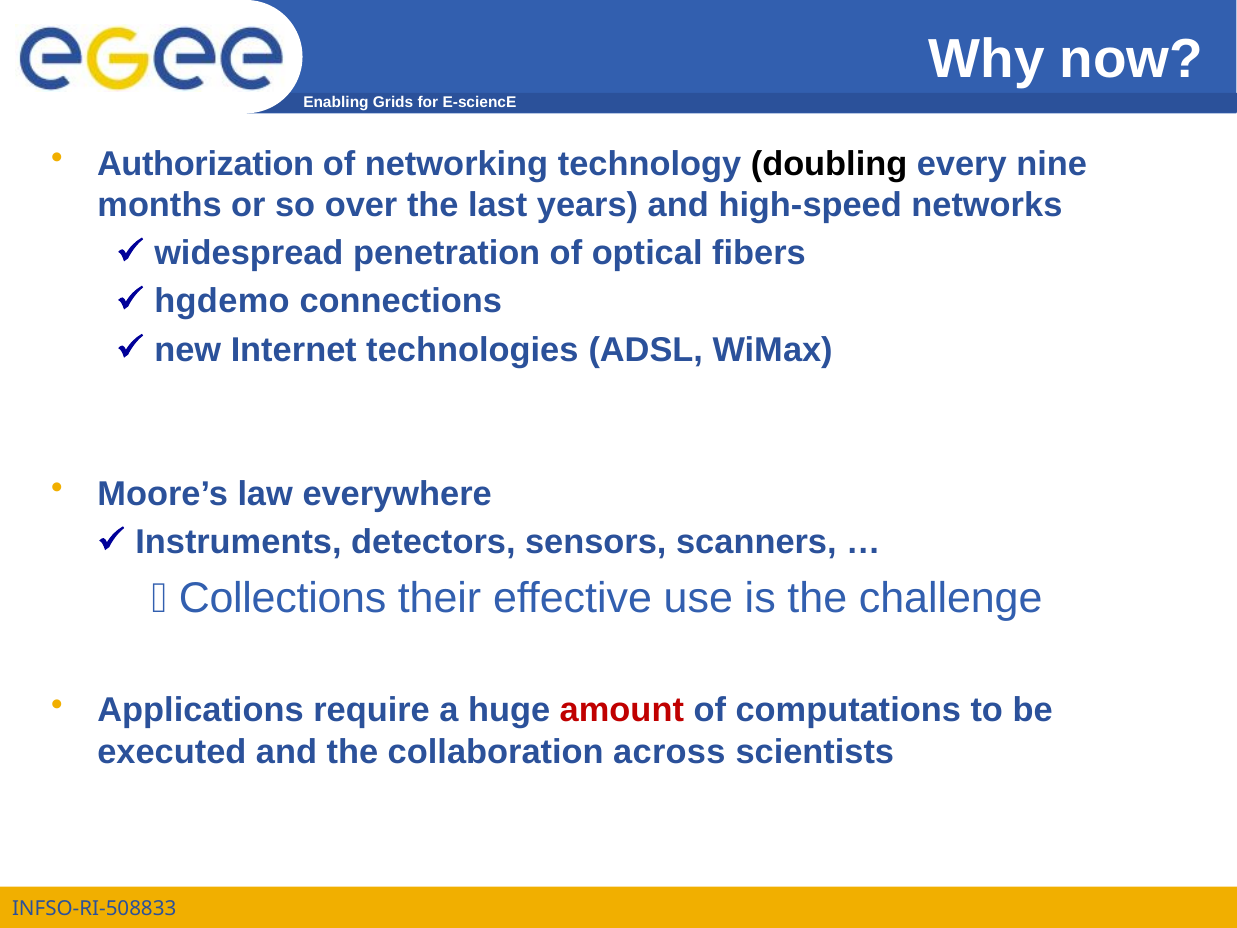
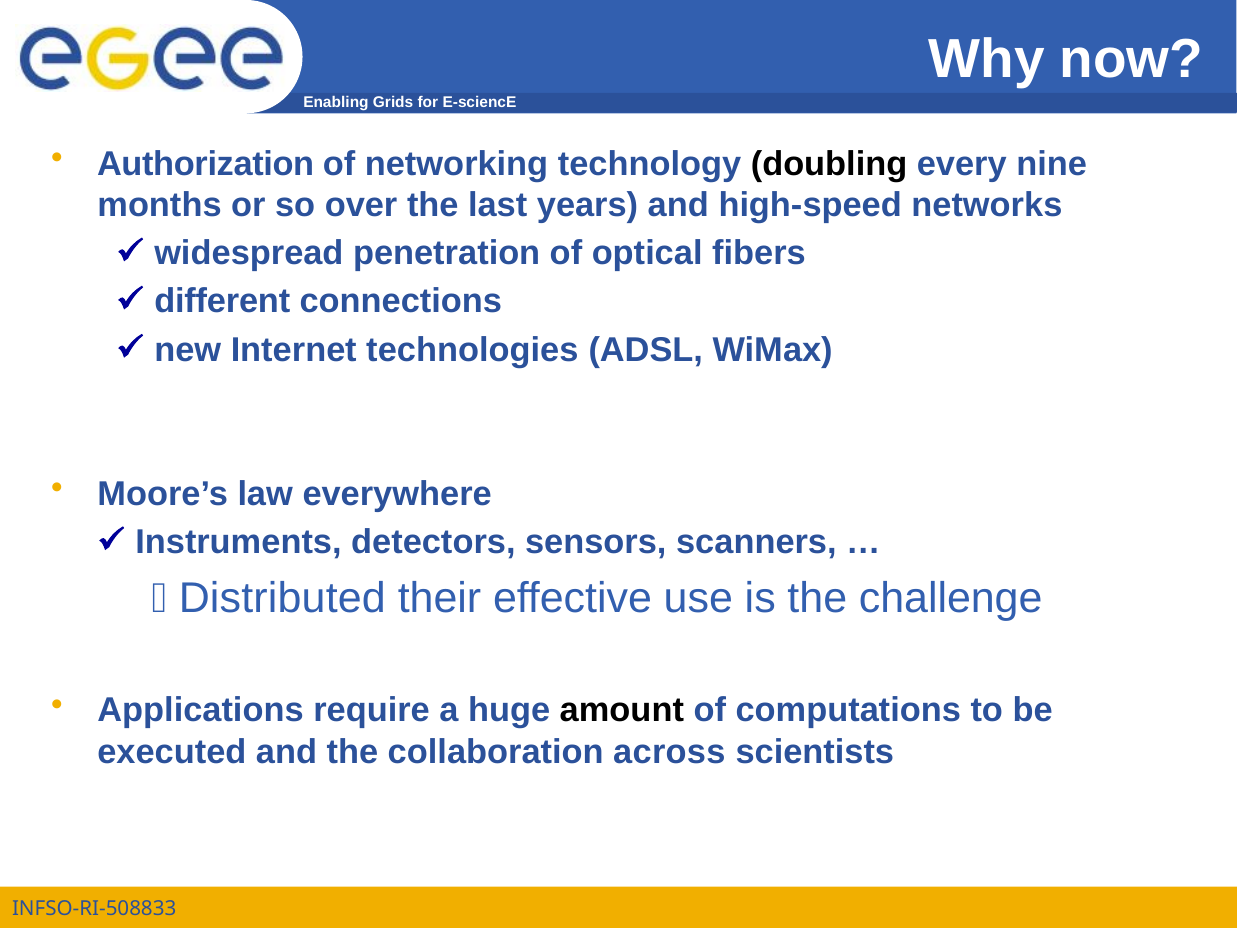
hgdemo: hgdemo -> different (222, 302)
Collections: Collections -> Distributed (282, 598)
amount colour: red -> black (622, 710)
